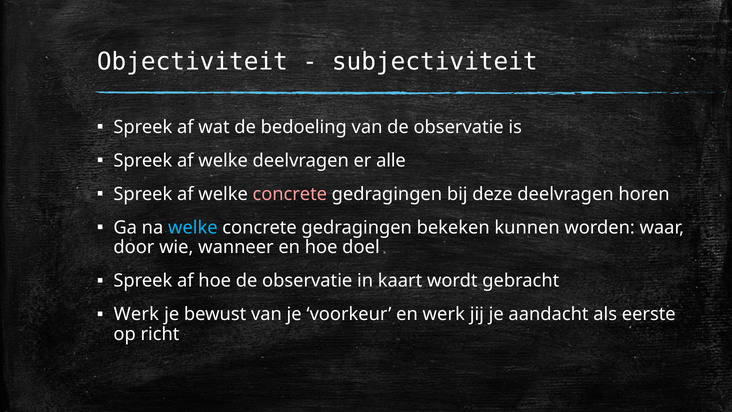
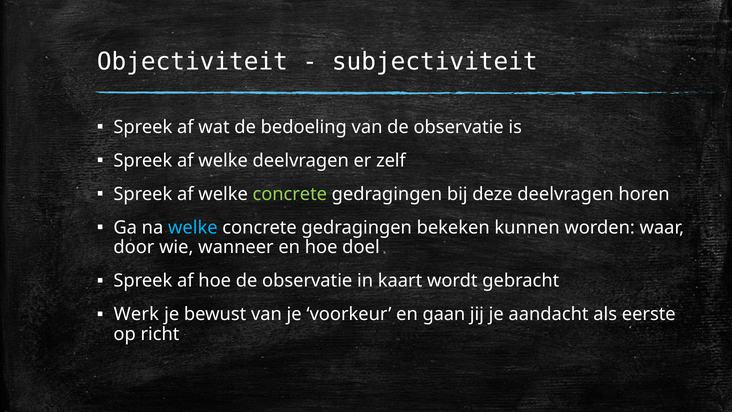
alle: alle -> zelf (391, 160)
concrete colour: pink -> light green (290, 194)
en werk: werk -> gaan (444, 314)
